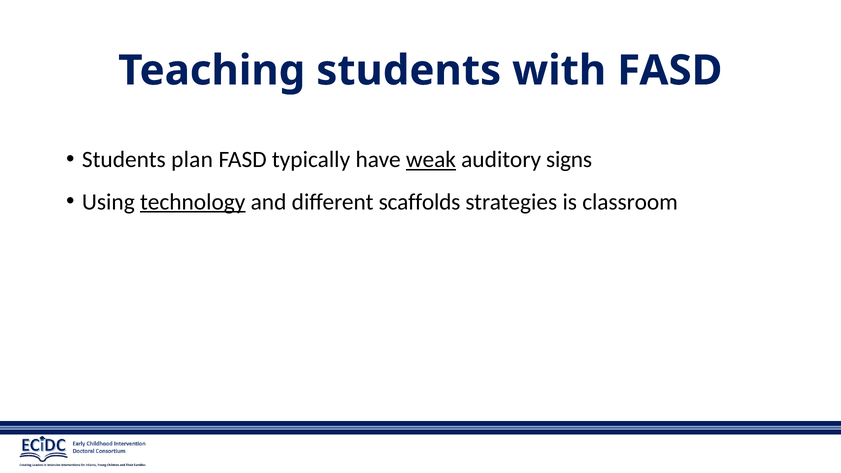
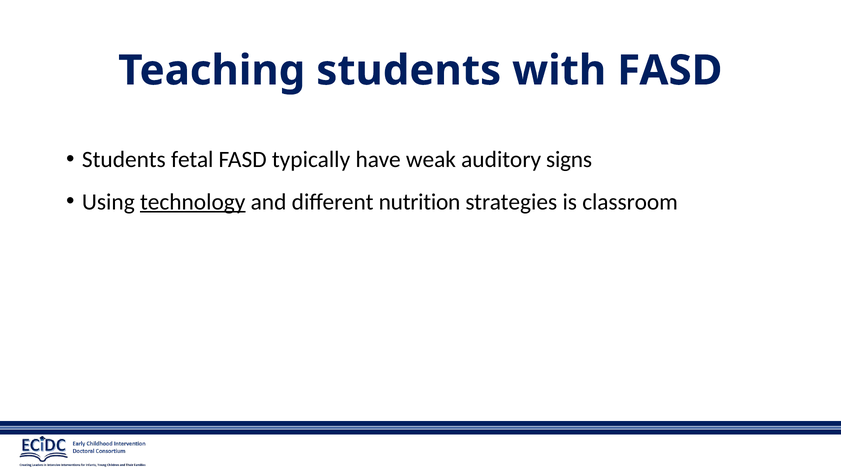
plan: plan -> fetal (192, 160)
weak underline: present -> none (431, 160)
scaffolds: scaffolds -> nutrition (420, 202)
